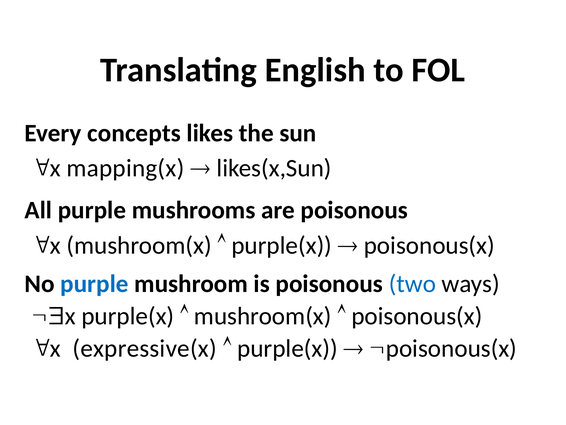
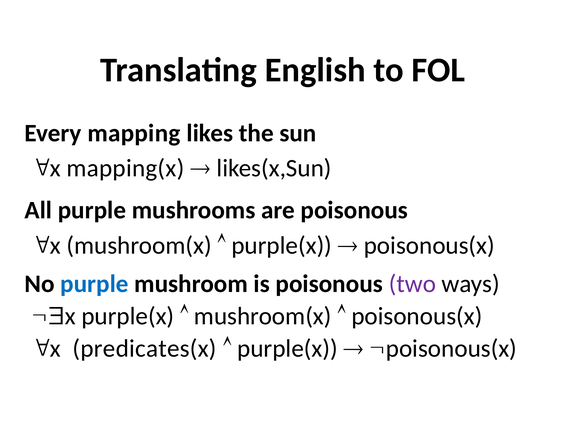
concepts: concepts -> mapping (134, 133)
two colour: blue -> purple (412, 284)
expressive(x: expressive(x -> predicates(x (145, 348)
